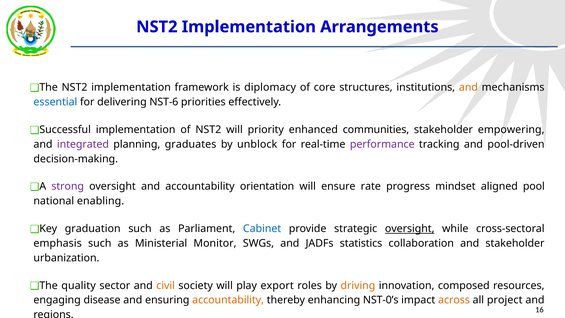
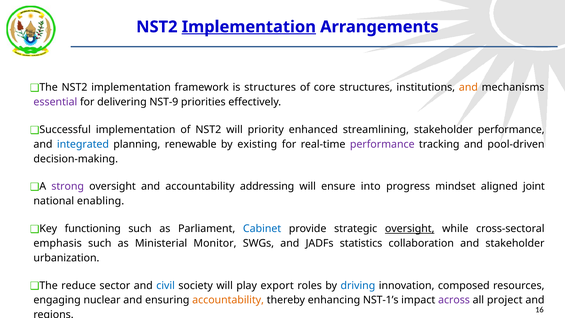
Implementation underline: none -> present (249, 27)
is diplomacy: diplomacy -> structures (270, 87)
essential colour: blue -> purple (55, 102)
NST-6: NST-6 -> NST-9 (164, 102)
communities: communities -> streamlining (376, 130)
stakeholder empowering: empowering -> performance (511, 130)
integrated colour: purple -> blue (83, 144)
graduates: graduates -> renewable (191, 144)
unblock: unblock -> existing (257, 144)
orientation: orientation -> addressing (267, 186)
rate: rate -> into (371, 186)
pool: pool -> joint (534, 186)
graduation: graduation -> functioning (93, 229)
quality: quality -> reduce (79, 285)
civil colour: orange -> blue (166, 285)
driving colour: orange -> blue (358, 285)
disease: disease -> nuclear (102, 300)
NST-0’s: NST-0’s -> NST-1’s (381, 300)
across colour: orange -> purple (454, 300)
